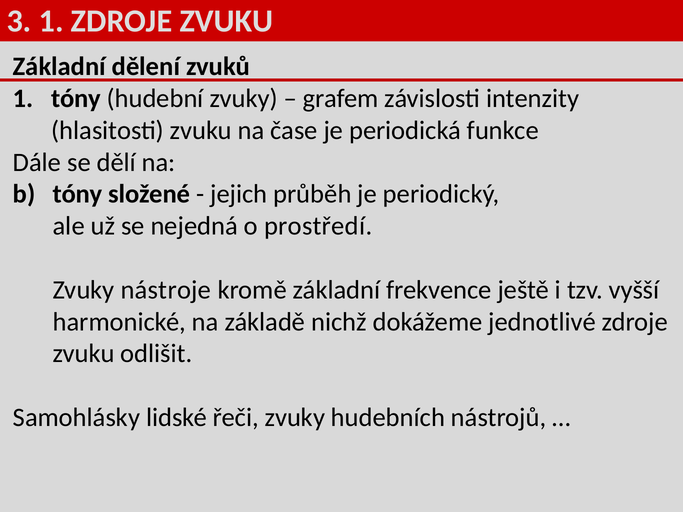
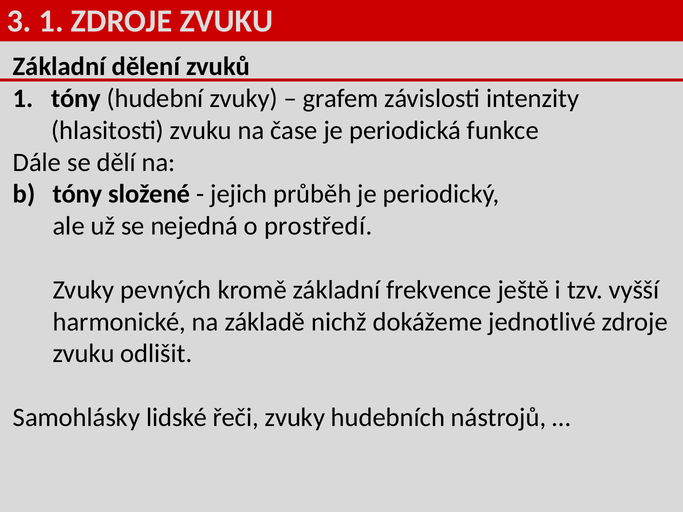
nástroje: nástroje -> pevných (166, 290)
